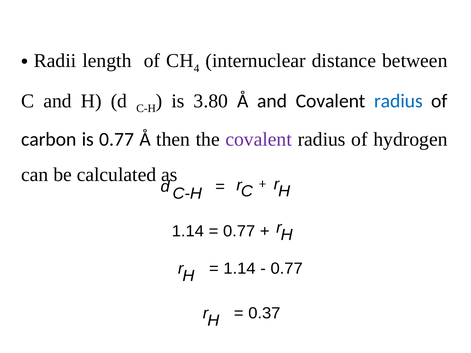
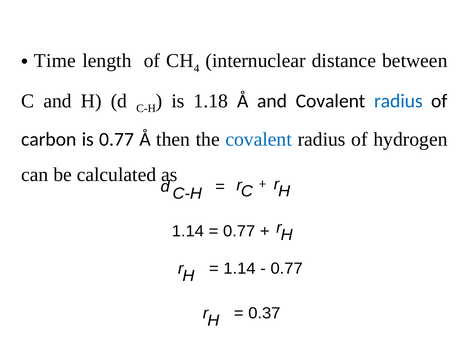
Radii: Radii -> Time (55, 61)
3.80: 3.80 -> 1.18 (211, 101)
covalent colour: purple -> blue (259, 140)
